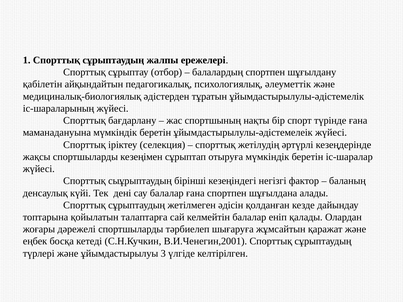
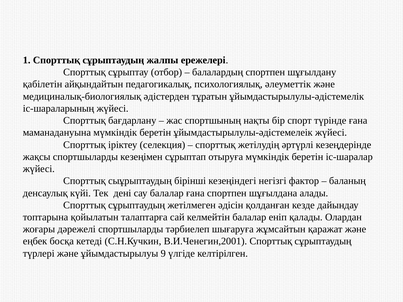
3: 3 -> 9 (163, 254)
